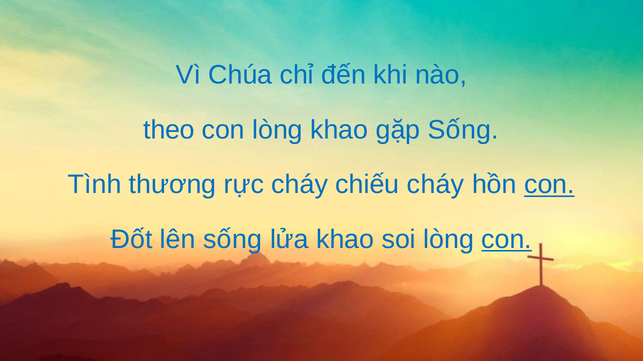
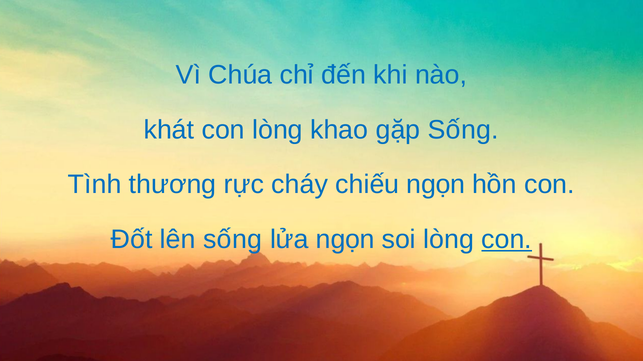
theo: theo -> khát (169, 130)
chiếu cháy: cháy -> ngọn (436, 185)
con underline: present -> none (549, 185)
lửa khao: khao -> ngọn (345, 240)
